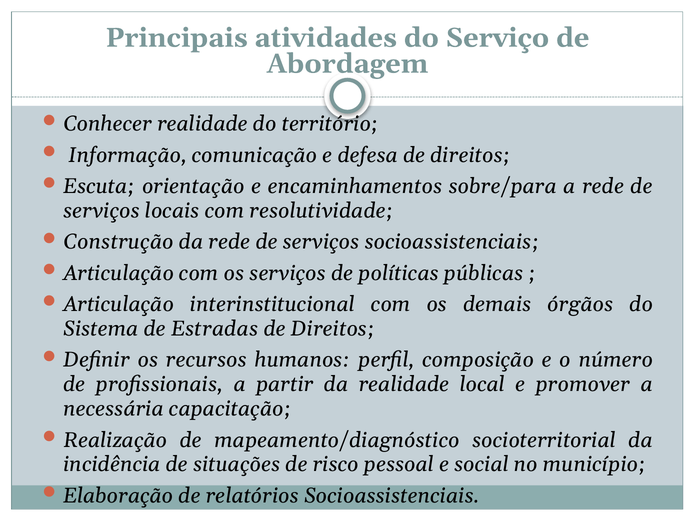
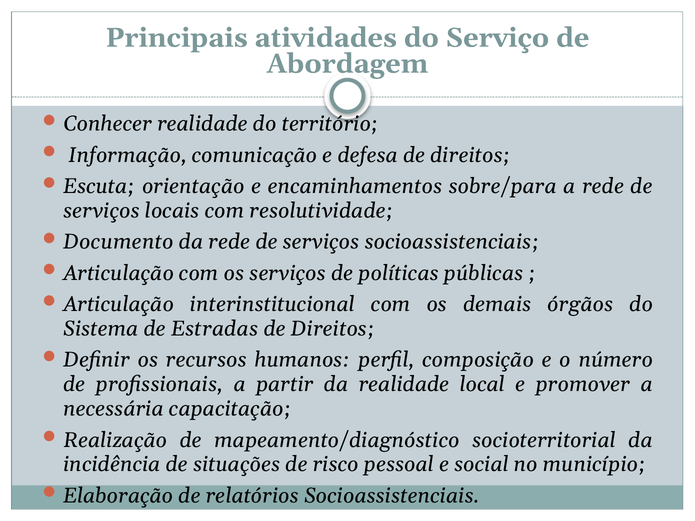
Construção: Construção -> Documento (118, 242)
